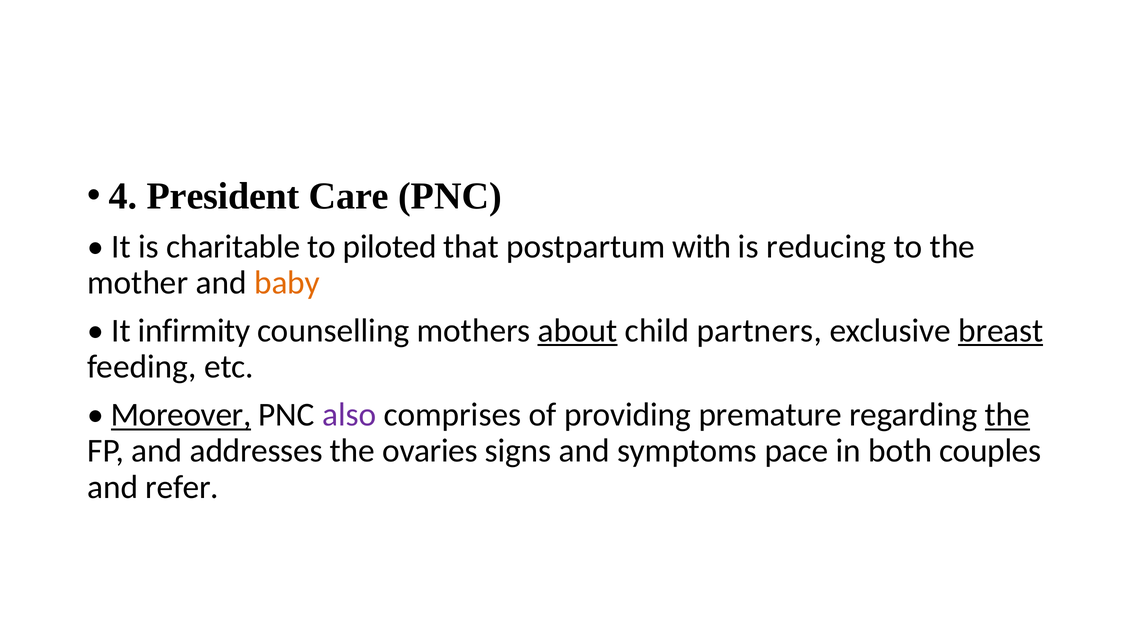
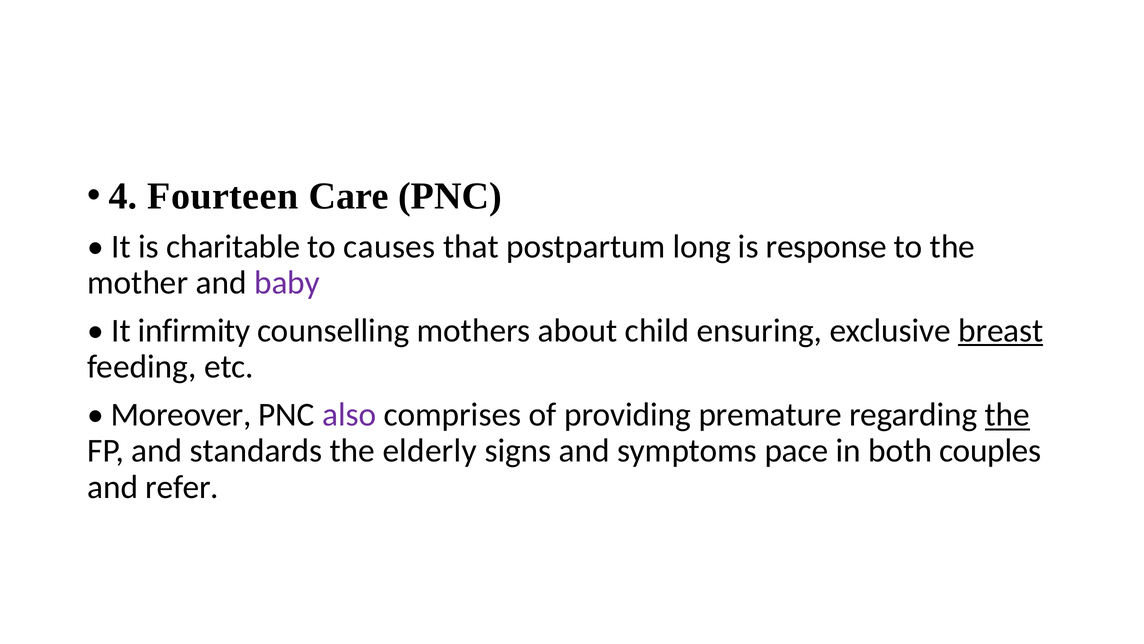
President: President -> Fourteen (223, 196)
piloted: piloted -> causes (389, 247)
with: with -> long (702, 247)
reducing: reducing -> response (826, 247)
baby colour: orange -> purple (287, 283)
about underline: present -> none (578, 331)
partners: partners -> ensuring (759, 331)
Moreover underline: present -> none (181, 415)
addresses: addresses -> standards (256, 451)
ovaries: ovaries -> elderly (430, 451)
